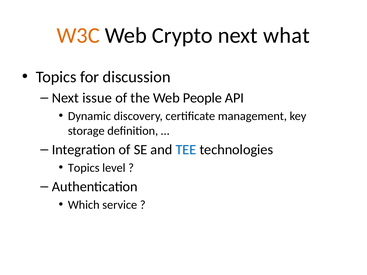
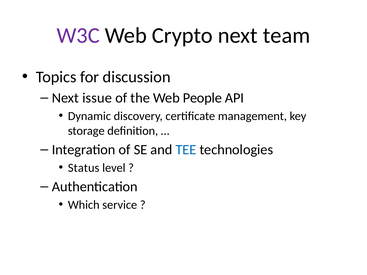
W3C colour: orange -> purple (78, 36)
what: what -> team (287, 36)
Topics: Topics -> Status (84, 168)
